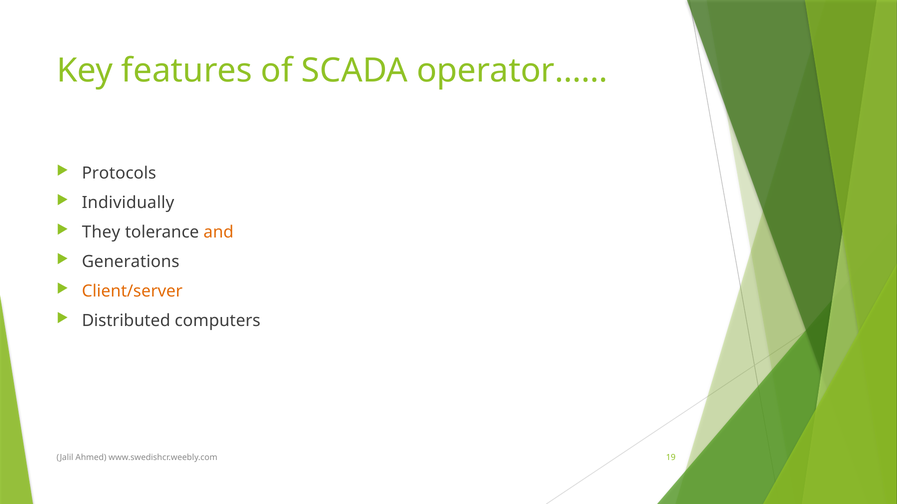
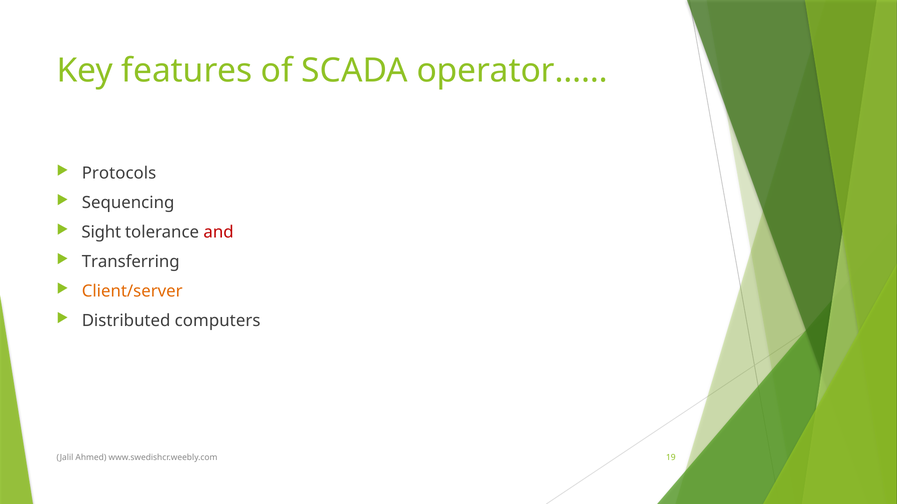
Individually: Individually -> Sequencing (128, 203)
They: They -> Sight (101, 233)
and colour: orange -> red (219, 233)
Generations: Generations -> Transferring (131, 262)
